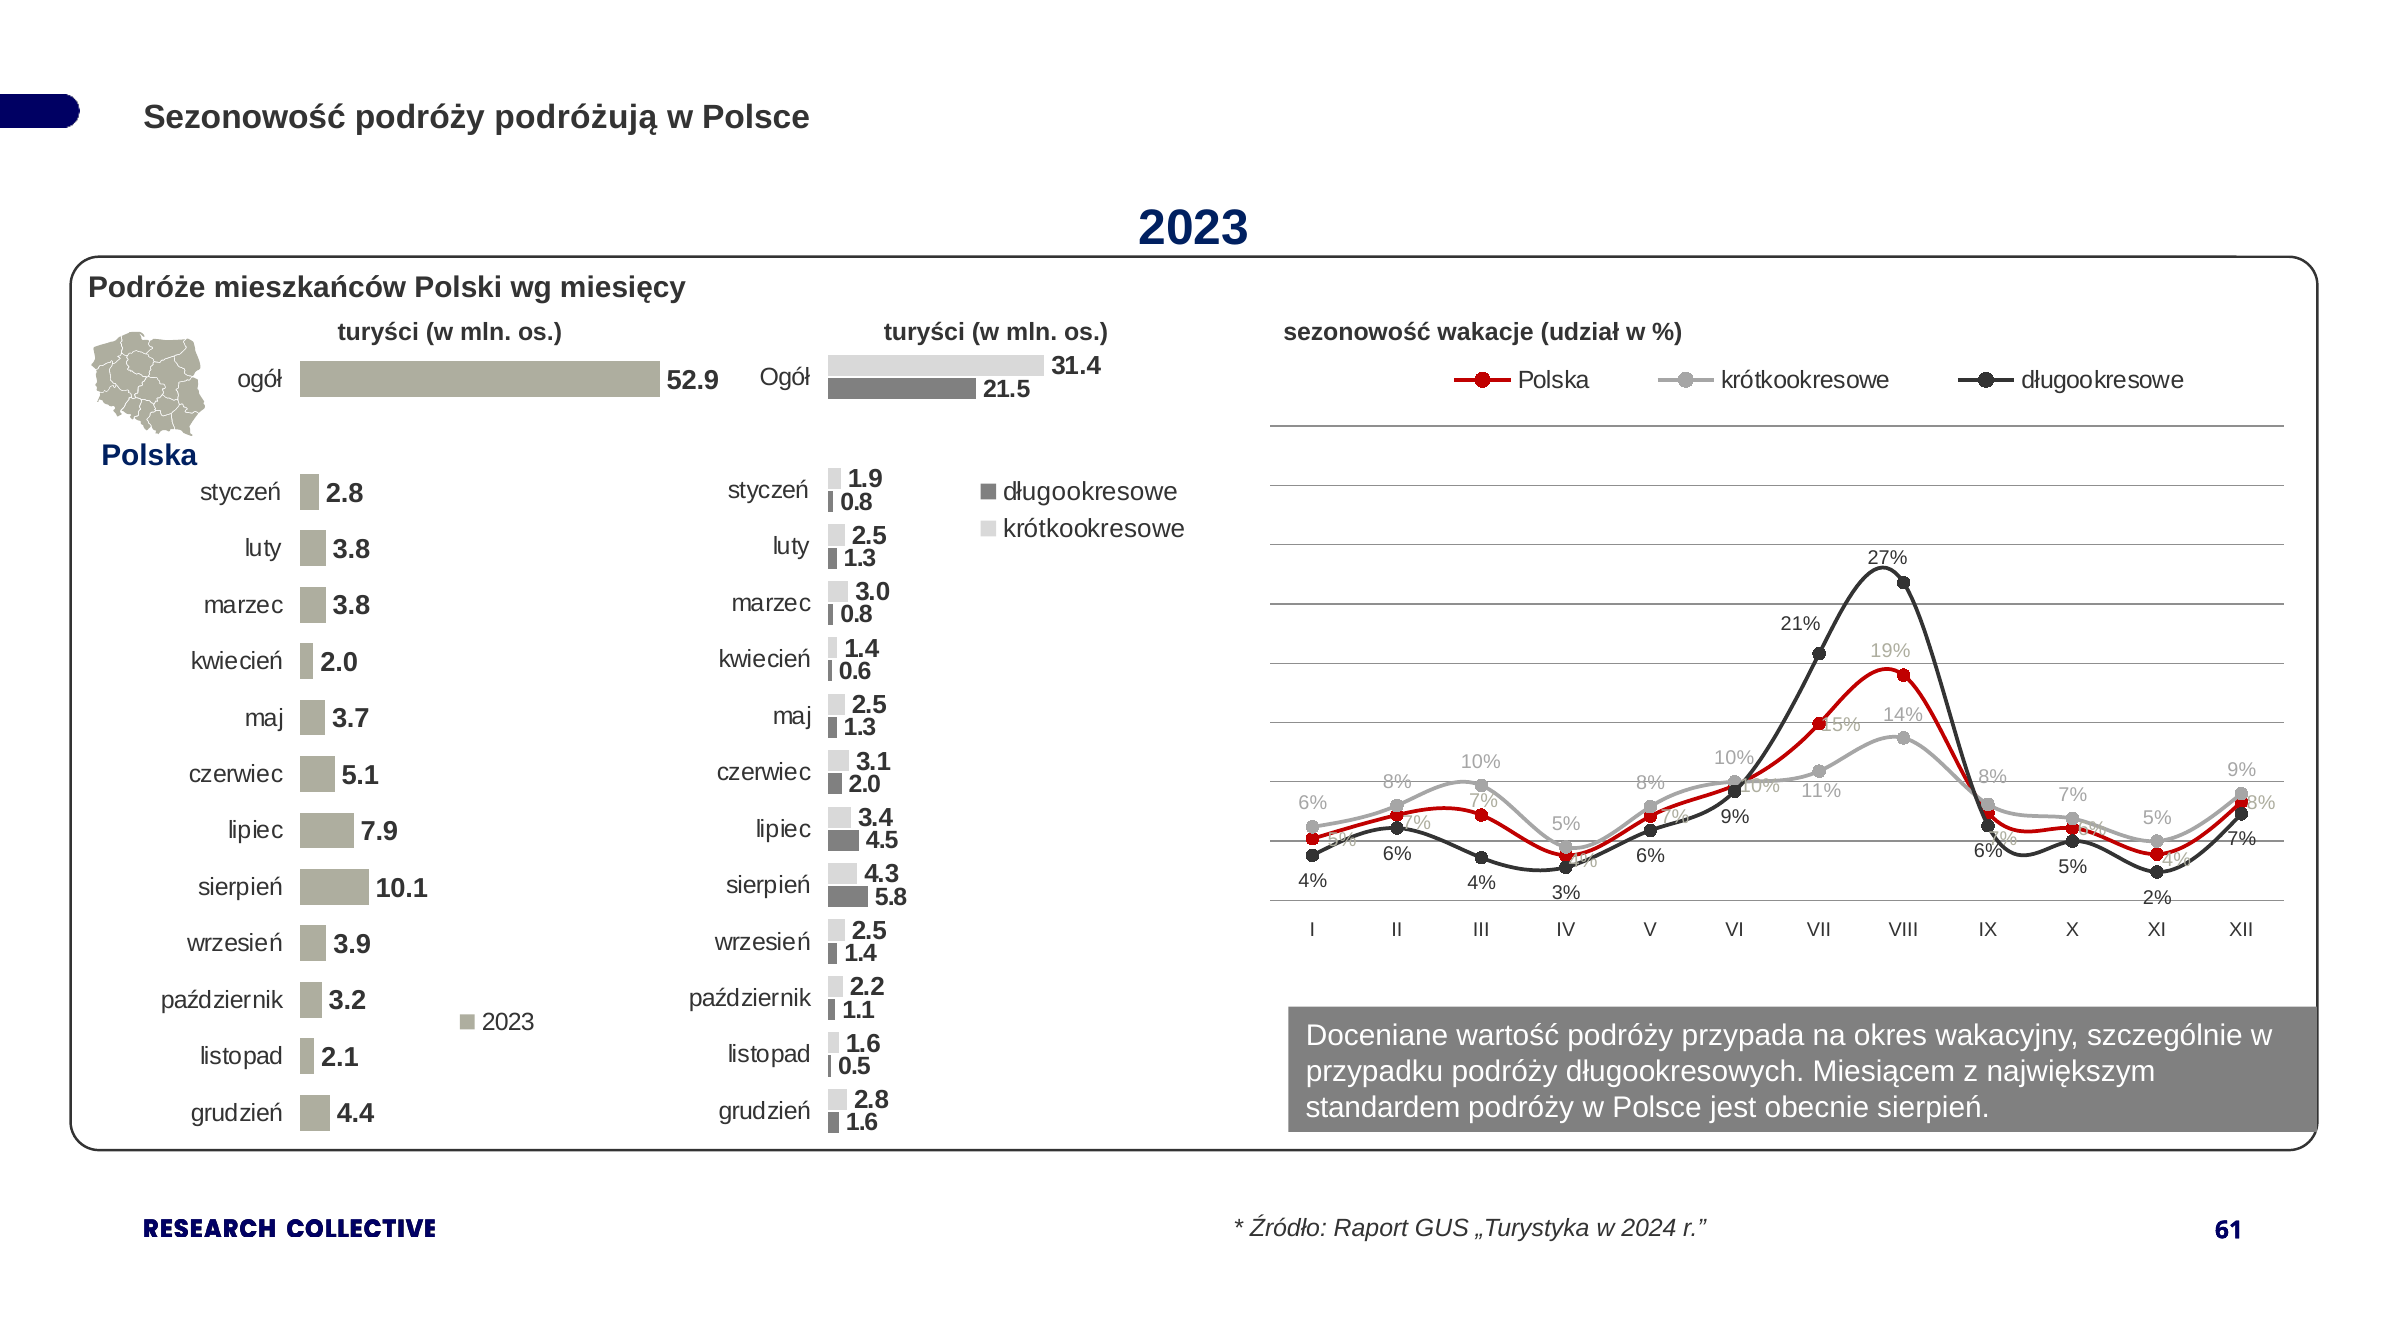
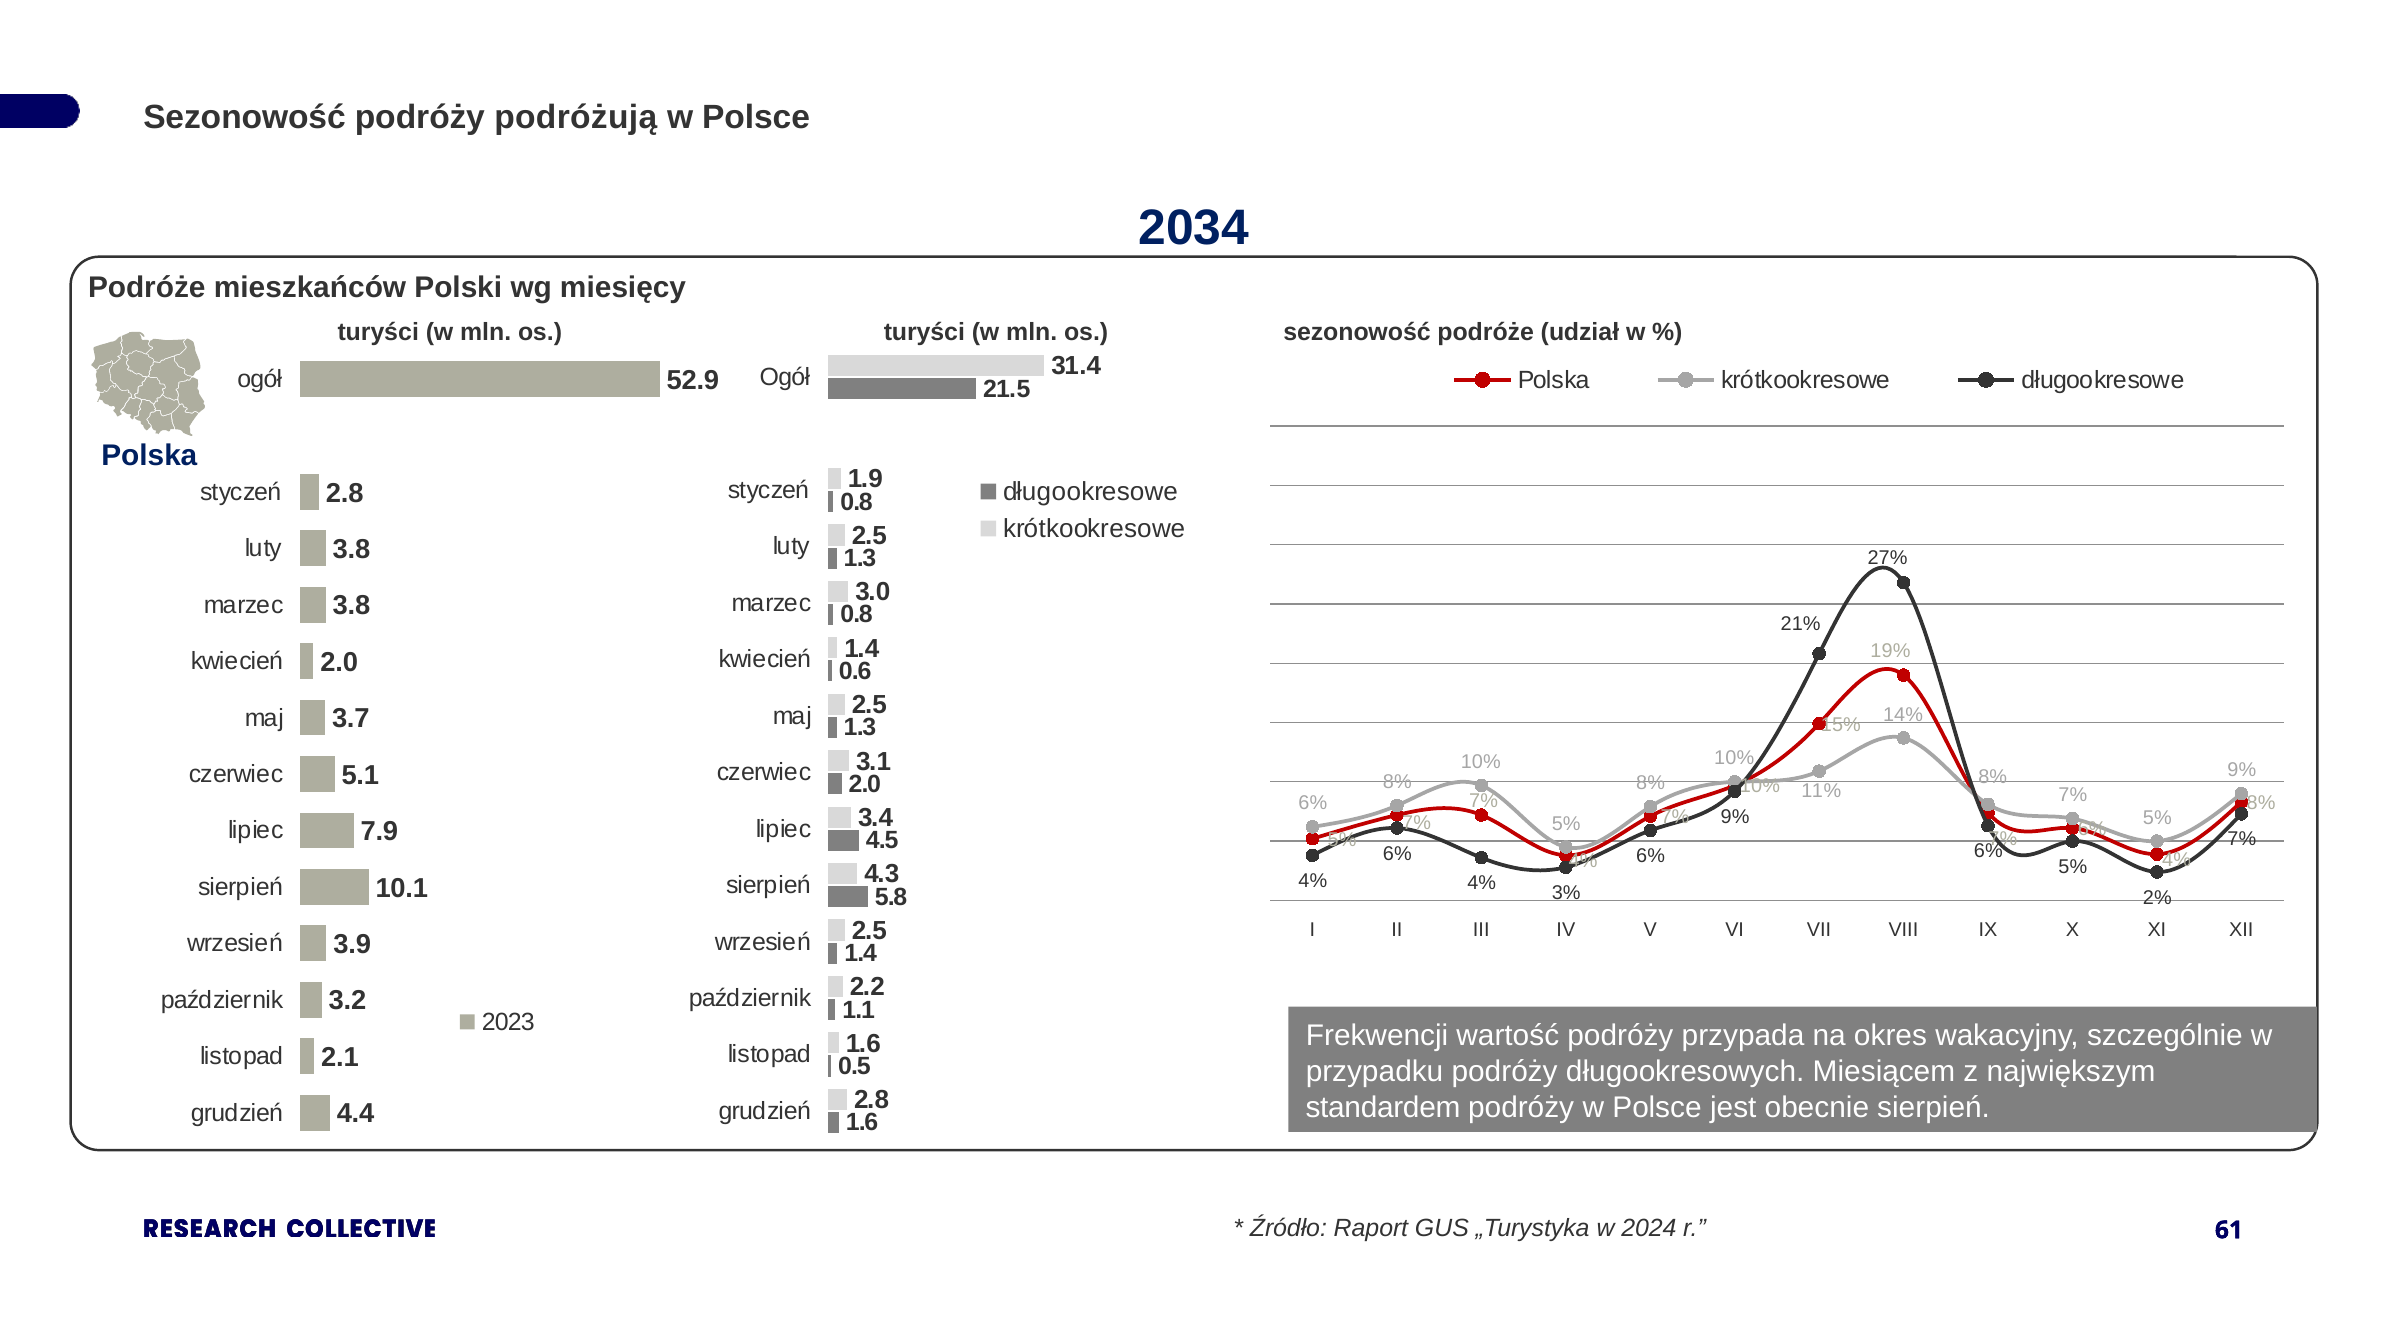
2023: 2023 -> 2034 (1194, 228)
sezonowość wakacje: wakacje -> podróże (1486, 332)
Doceniane: Doceniane -> Frekwencji (1377, 1035)
